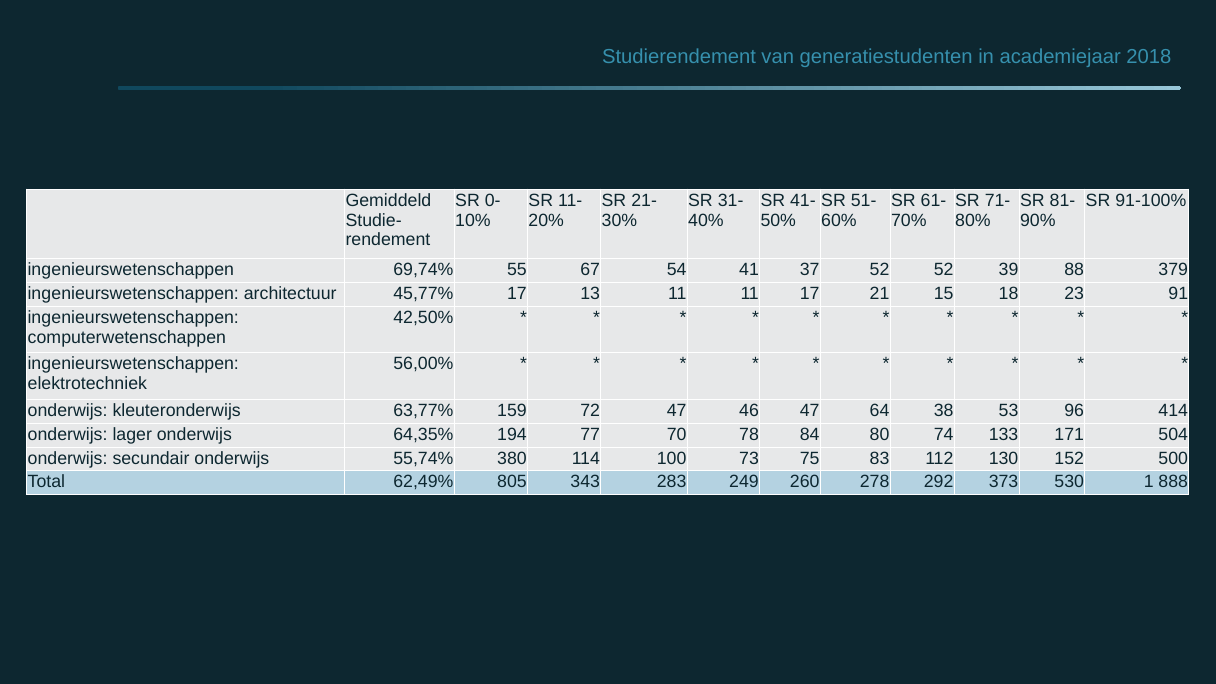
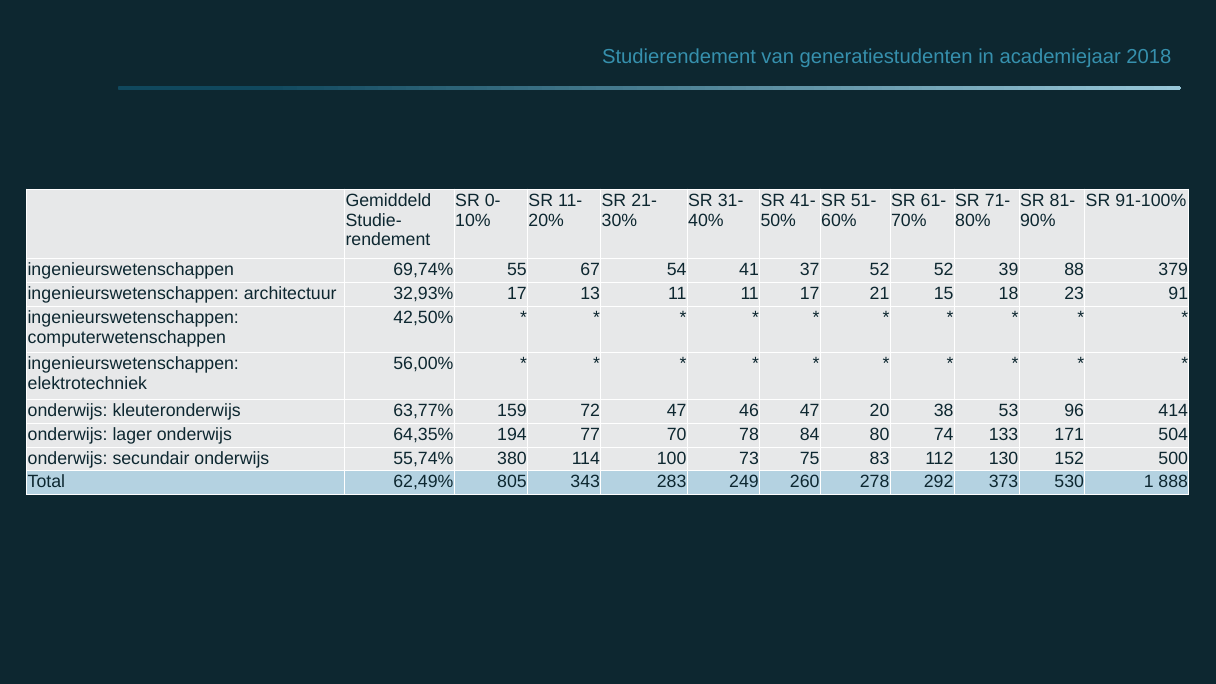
45,77%: 45,77% -> 32,93% (423, 294)
64: 64 -> 20 (880, 411)
